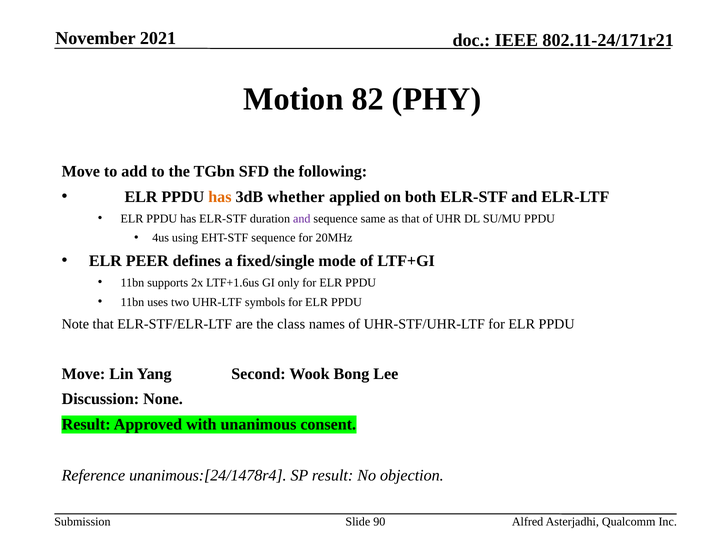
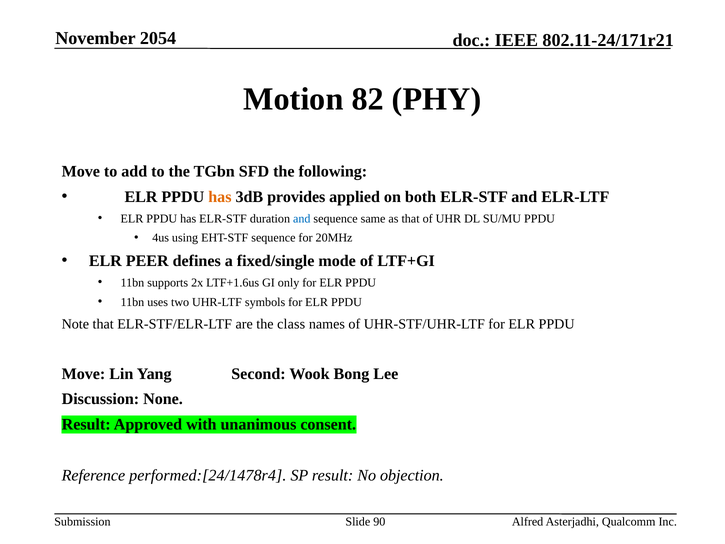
2021: 2021 -> 2054 (158, 38)
whether: whether -> provides (296, 197)
and colour: purple -> blue (302, 219)
unanimous:[24/1478r4: unanimous:[24/1478r4 -> performed:[24/1478r4 (208, 475)
